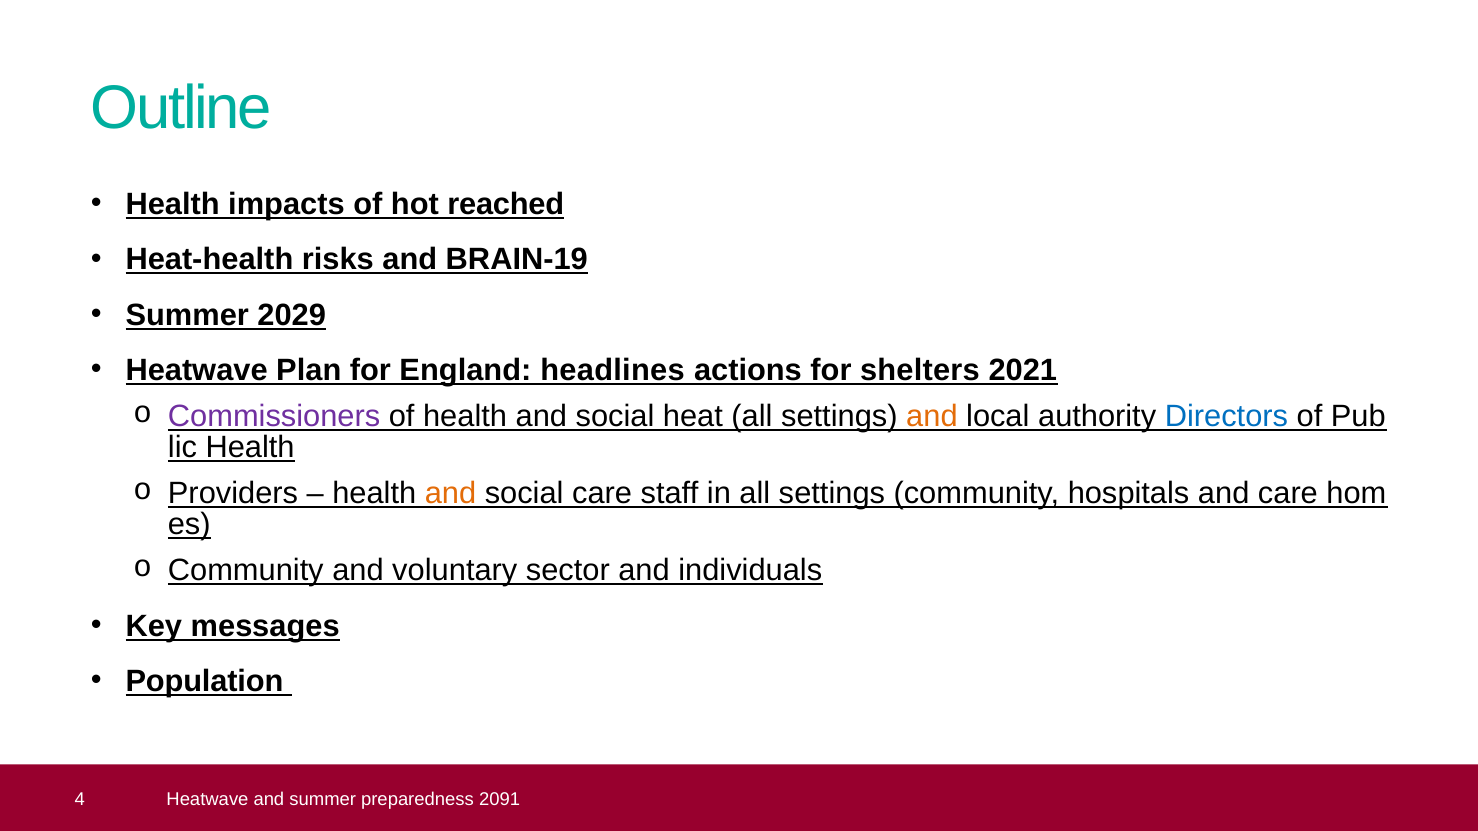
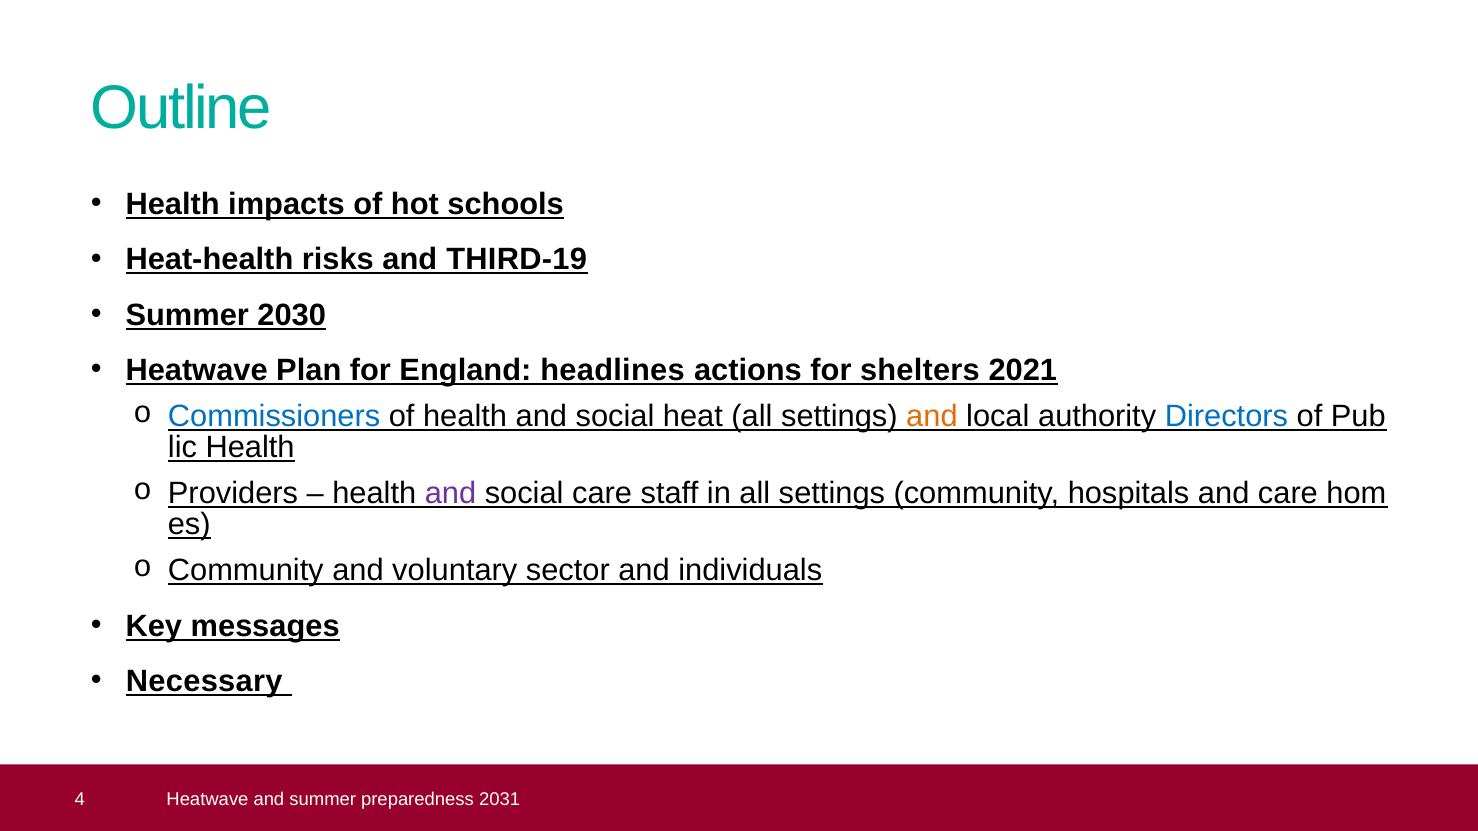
reached: reached -> schools (506, 204)
BRAIN-19: BRAIN-19 -> THIRD-19 (517, 260)
2029: 2029 -> 2030 (292, 315)
Commissioners colour: purple -> blue (274, 417)
and colour: orange -> purple (451, 494)
Population: Population -> Necessary (204, 682)
2091: 2091 -> 2031 (500, 799)
